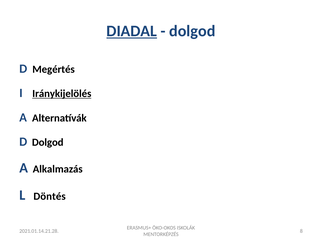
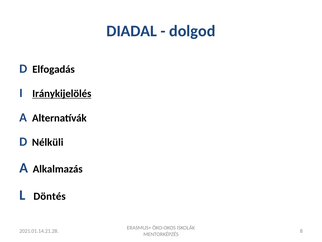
DIADAL underline: present -> none (132, 31)
Megértés: Megértés -> Elfogadás (54, 69)
D Dolgod: Dolgod -> Nélküli (48, 142)
